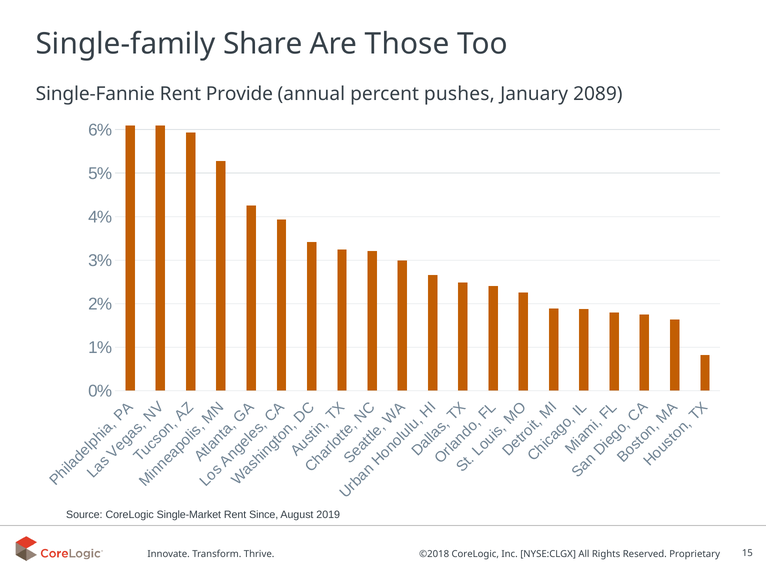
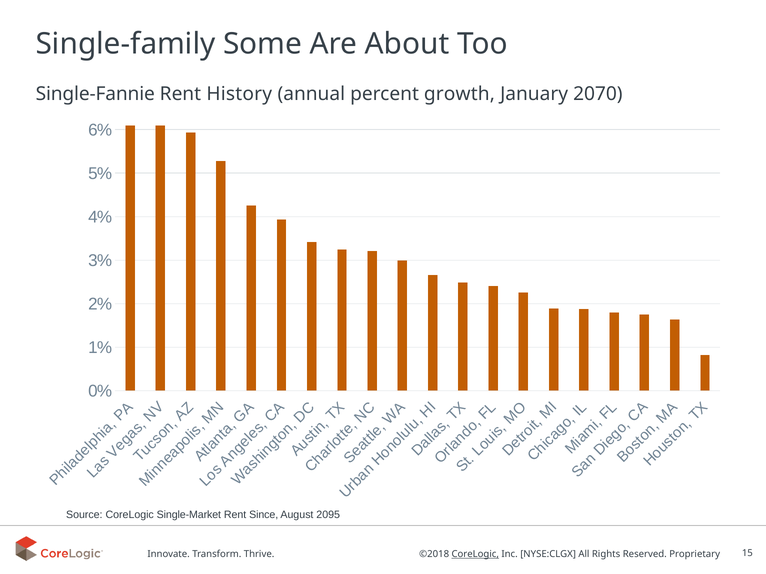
Share: Share -> Some (263, 44)
Those: Those -> About (407, 44)
Provide: Provide -> History (239, 94)
pushes: pushes -> growth (459, 94)
2089: 2089 -> 2070 (598, 94)
2019: 2019 -> 2095 (328, 515)
CoreLogic underline: none -> present (475, 554)
